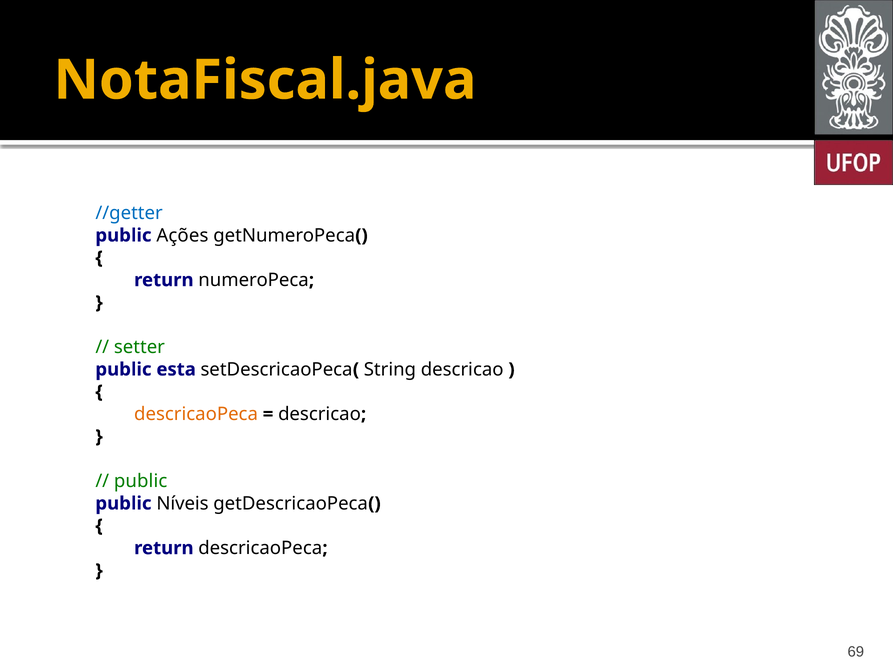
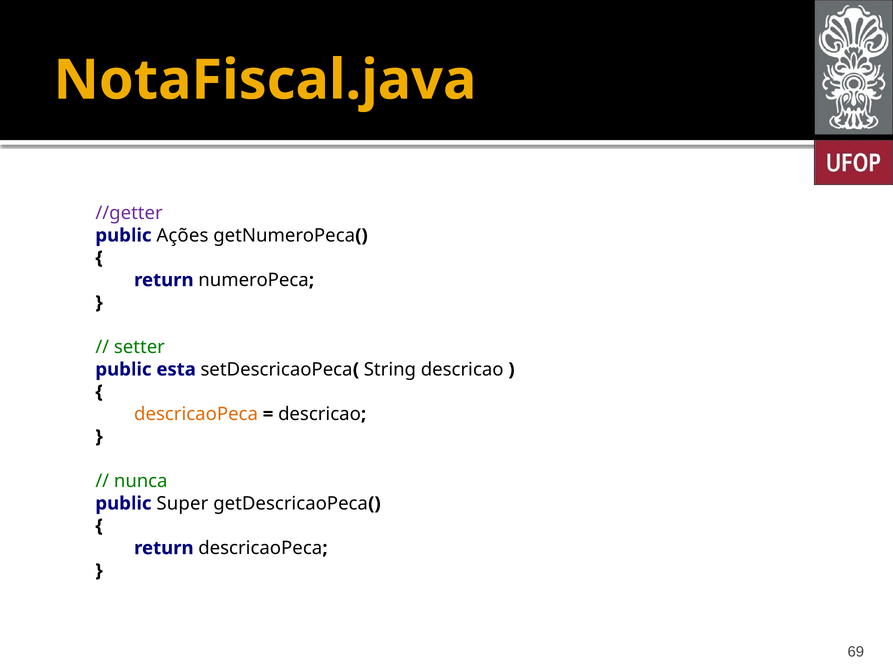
//getter colour: blue -> purple (129, 213)
public: public -> nunca (141, 481)
Níveis: Níveis -> Super (182, 503)
